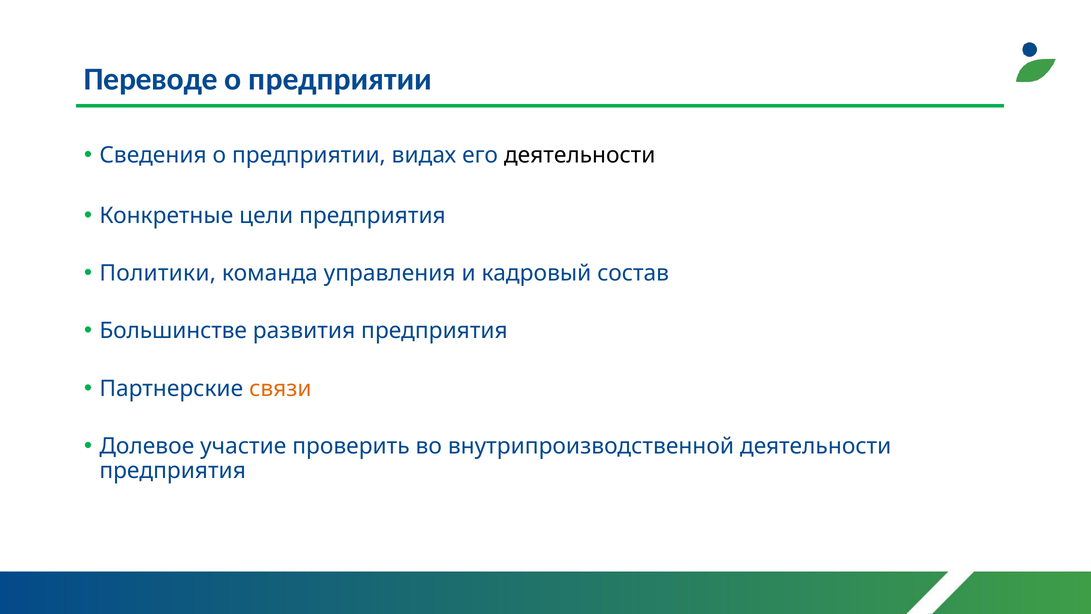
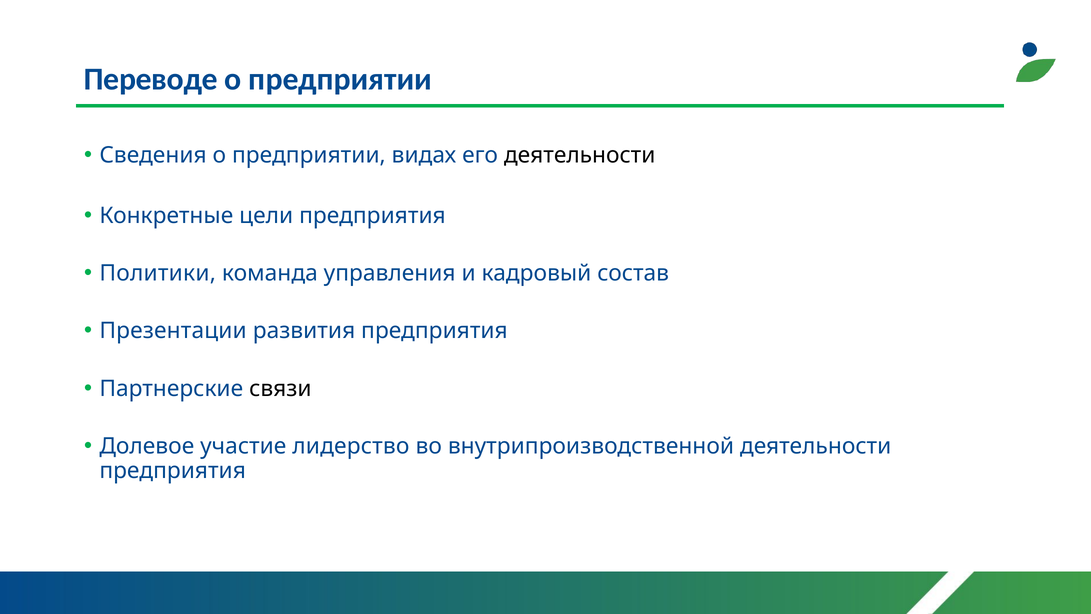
Большинстве: Большинстве -> Презентации (173, 331)
связи colour: orange -> black (280, 388)
проверить: проверить -> лидерство (351, 446)
